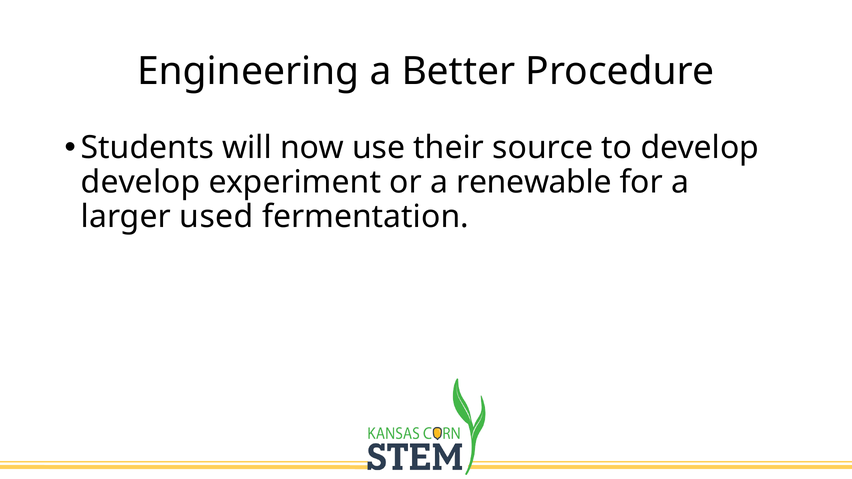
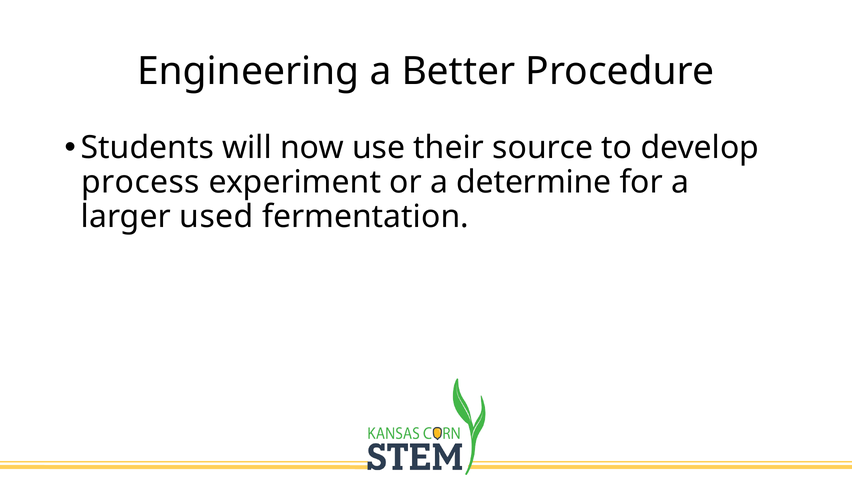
develop: develop -> process (141, 182)
renewable: renewable -> determine (534, 182)
